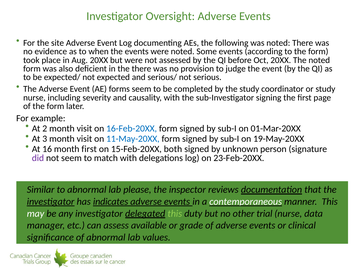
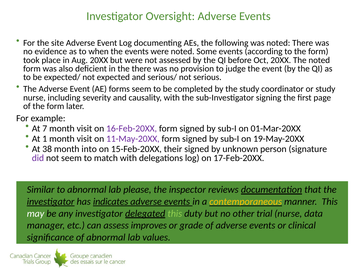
2: 2 -> 7 (45, 128)
16-Feb-20XX colour: blue -> purple (132, 128)
3: 3 -> 1 (45, 139)
11-May-20XX colour: blue -> purple (133, 139)
16: 16 -> 38 (47, 149)
month first: first -> into (89, 149)
both: both -> their (173, 149)
23-Feb-20XX: 23-Feb-20XX -> 17-Feb-20XX (239, 158)
contemporaneous colour: white -> yellow (246, 201)
available: available -> improves (149, 225)
